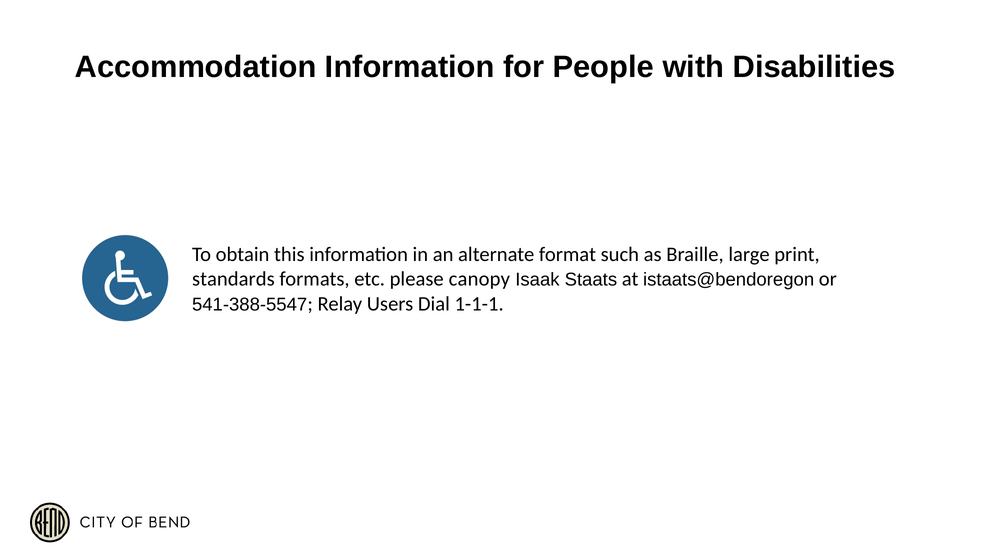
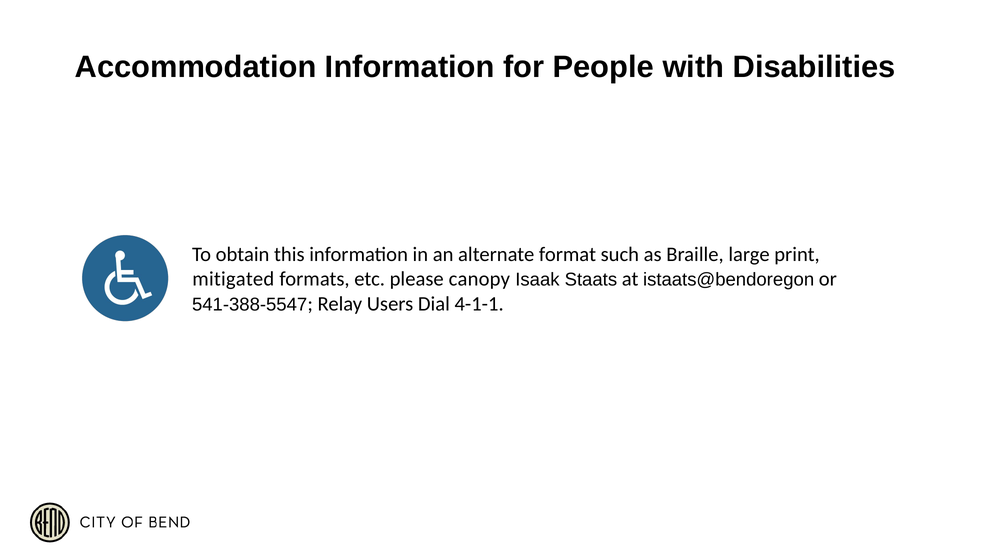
standards: standards -> mitigated (233, 279)
1-1-1: 1-1-1 -> 4-1-1 (479, 304)
